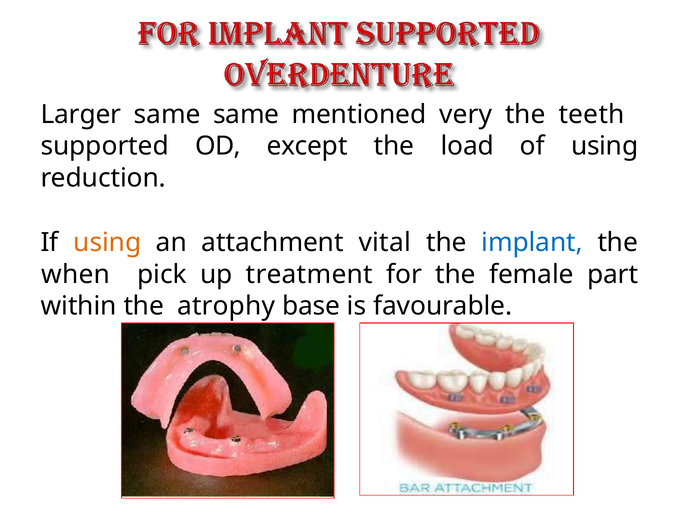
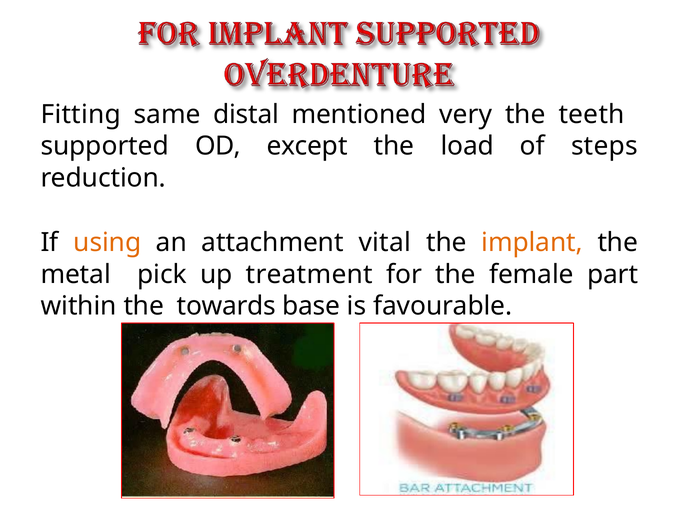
Larger: Larger -> Fitting (81, 114)
same same: same -> distal (246, 114)
of using: using -> steps (604, 146)
implant colour: blue -> orange (532, 242)
when: when -> metal (76, 274)
atrophy: atrophy -> towards (226, 306)
